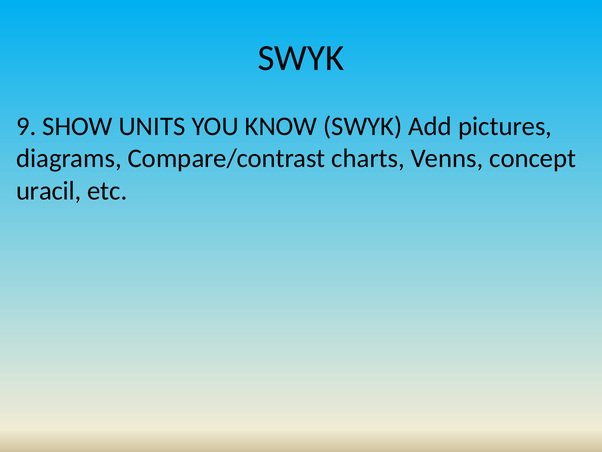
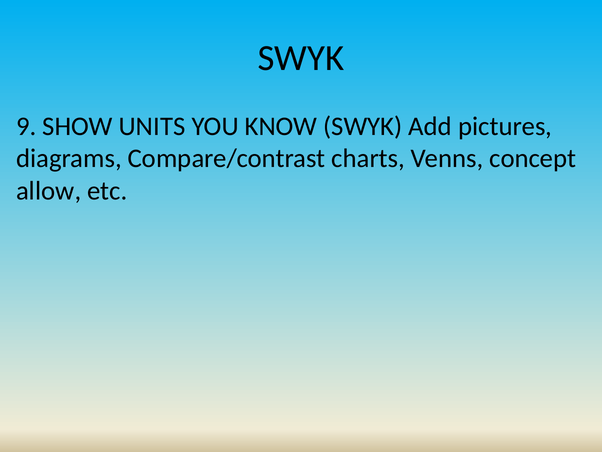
uracil: uracil -> allow (49, 191)
